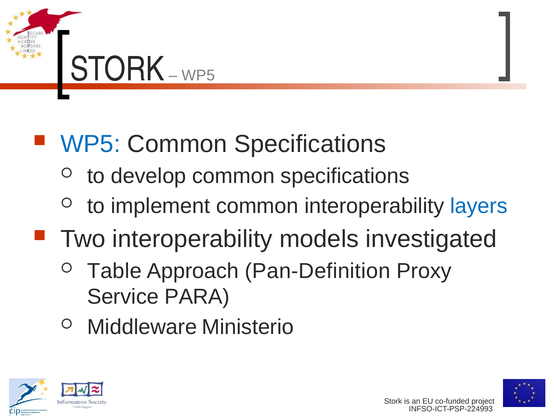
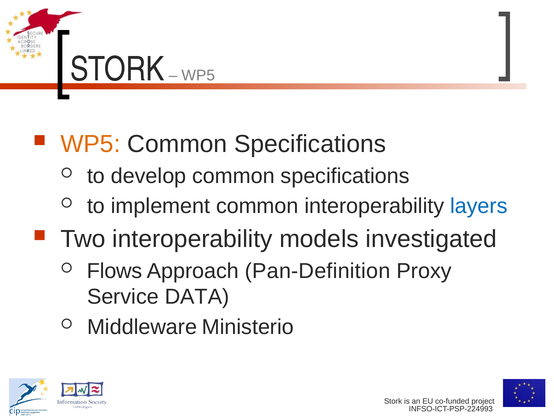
WP5 colour: blue -> orange (90, 144)
Table: Table -> Flows (115, 271)
PARA: PARA -> DATA (197, 296)
